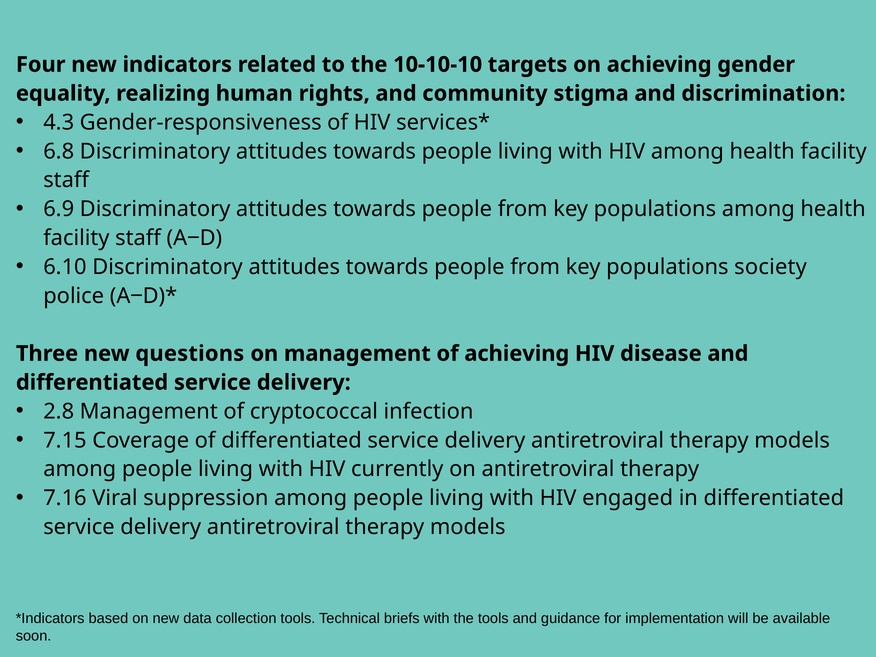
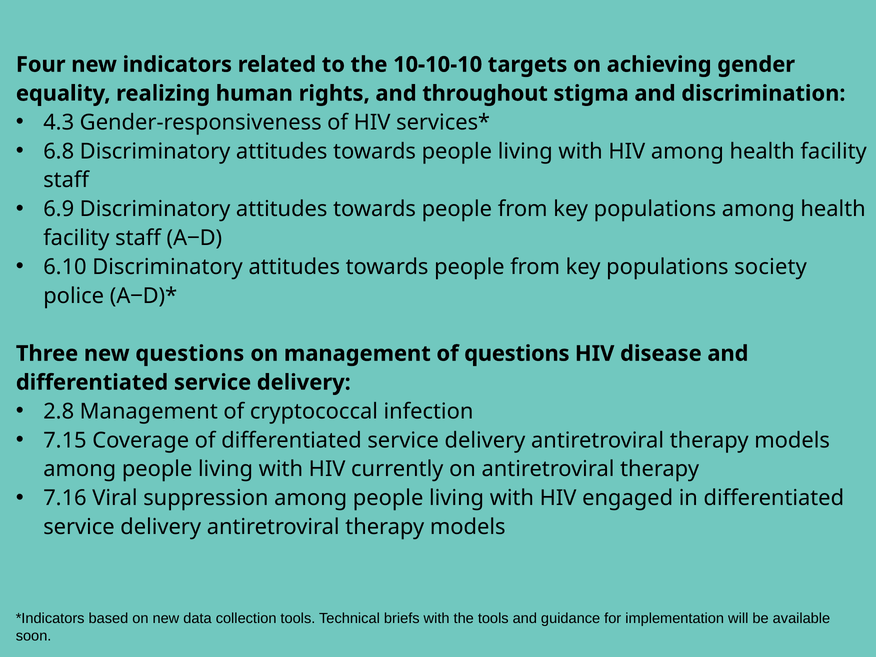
community: community -> throughout (485, 93)
of achieving: achieving -> questions (517, 354)
